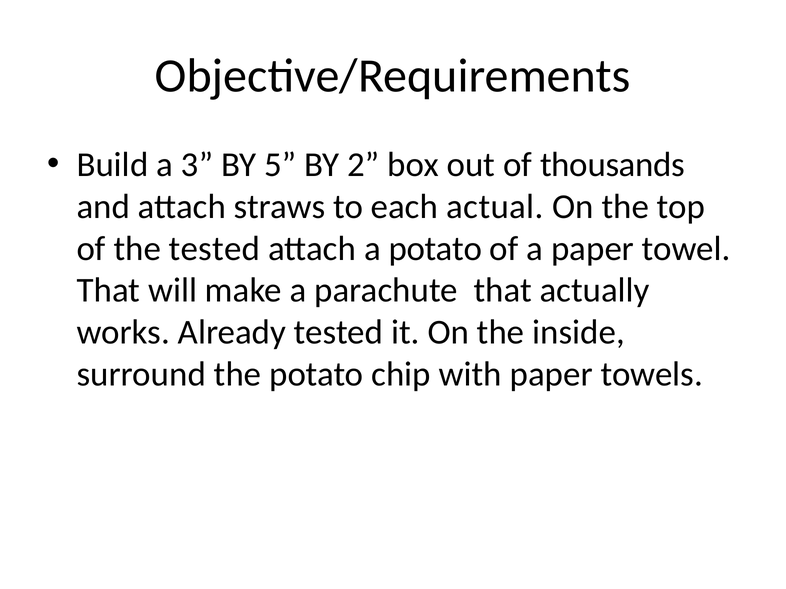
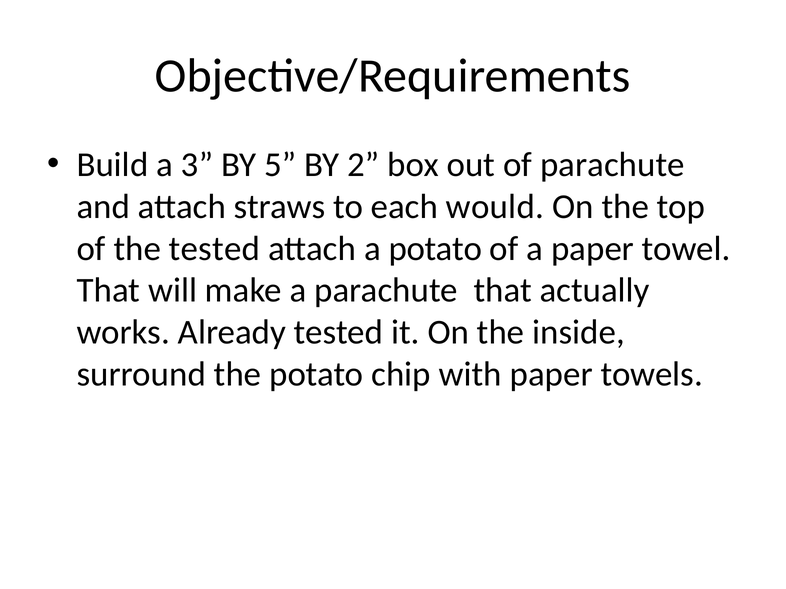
of thousands: thousands -> parachute (612, 165)
actual: actual -> would (495, 207)
